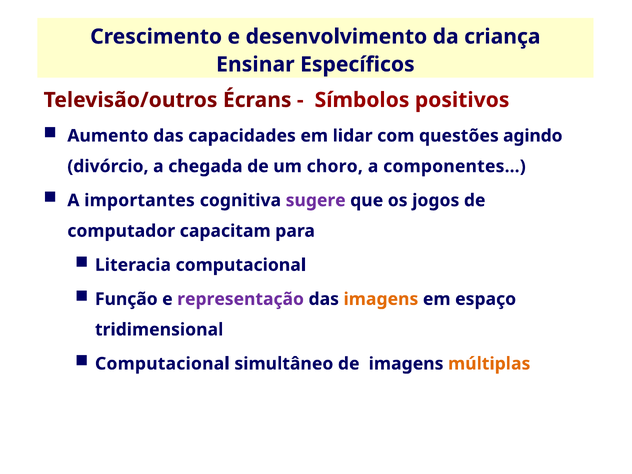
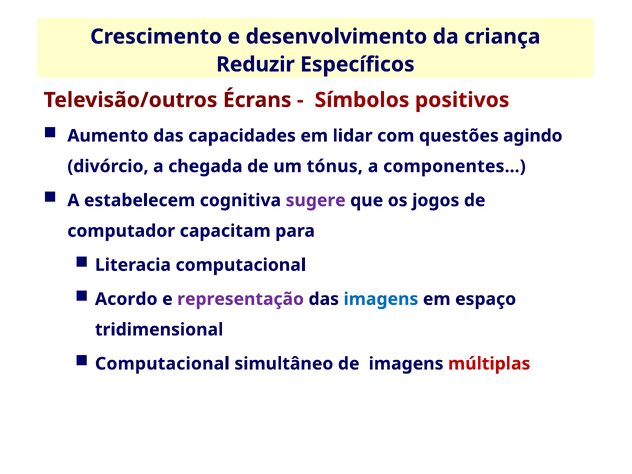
Ensinar: Ensinar -> Reduzir (255, 64)
choro: choro -> tónus (335, 166)
importantes: importantes -> estabelecem (140, 200)
Função: Função -> Acordo (126, 299)
imagens colour: orange -> blue (381, 299)
múltiplas colour: orange -> red (489, 364)
